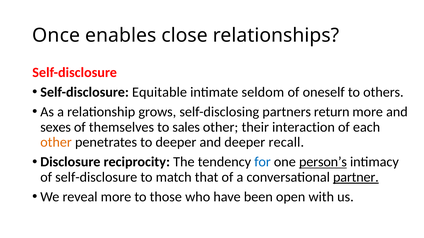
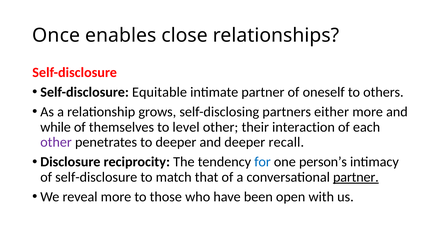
intimate seldom: seldom -> partner (263, 92)
return: return -> either (332, 112)
sexes: sexes -> while (56, 127)
sales: sales -> level (186, 127)
other colour: orange -> purple (56, 143)
person’s underline: present -> none (323, 162)
